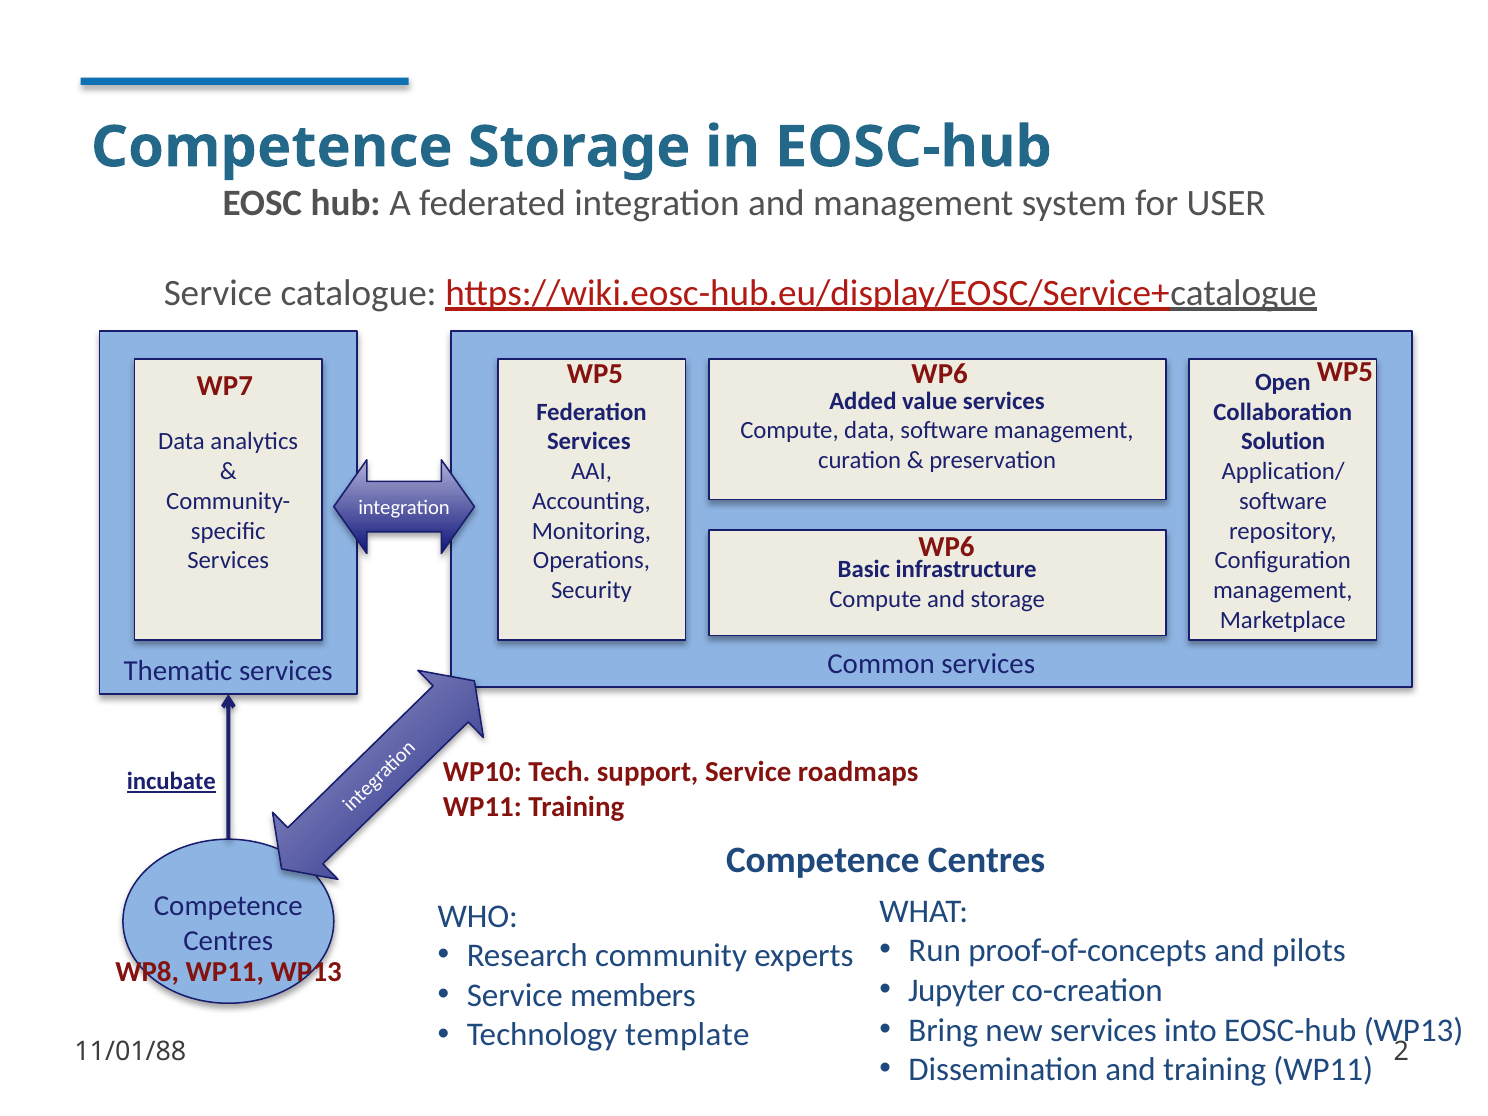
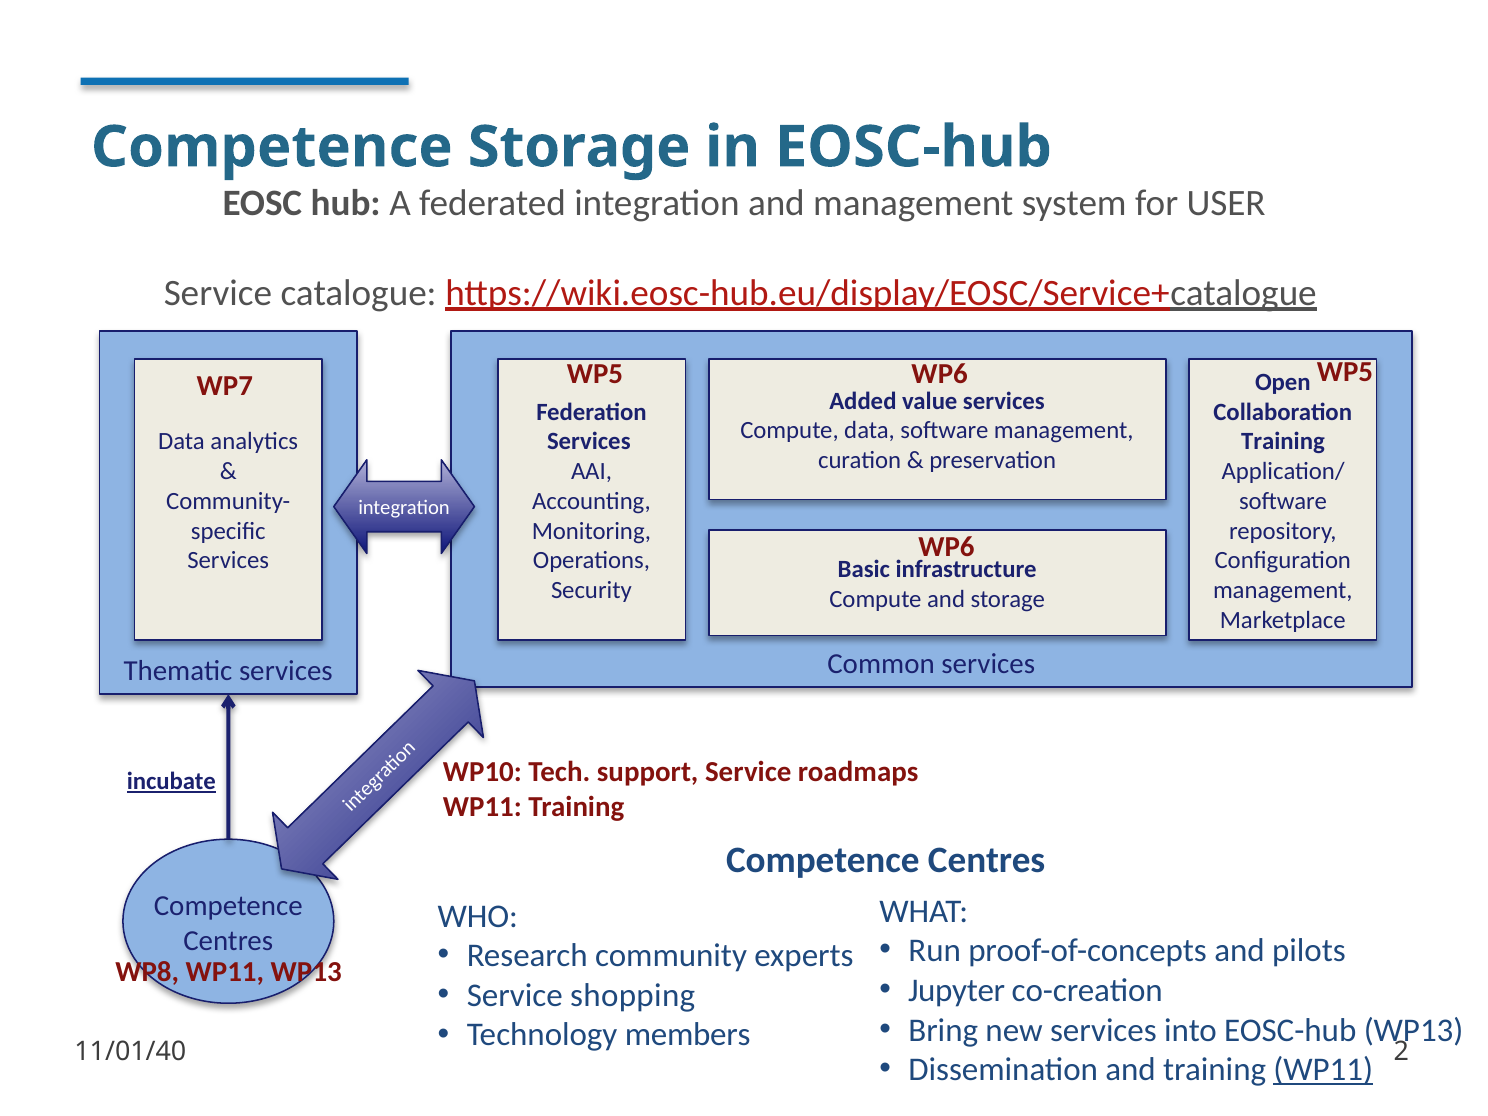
Solution: Solution -> Training (1283, 442)
members: members -> shopping (633, 995)
template: template -> members (688, 1035)
11/01/88: 11/01/88 -> 11/01/40 (130, 1051)
WP11 underline: none -> present (1323, 1070)
